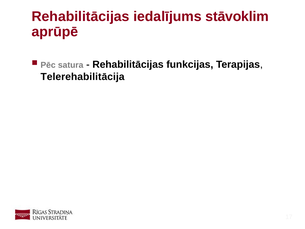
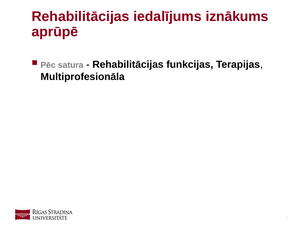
stāvoklim: stāvoklim -> iznākums (237, 17)
Telerehabilitācija: Telerehabilitācija -> Multiprofesionāla (83, 77)
